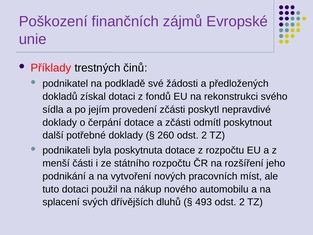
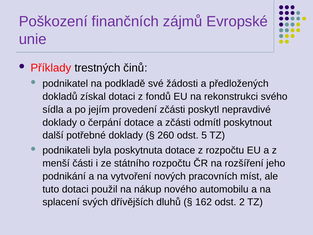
260 odst 2: 2 -> 5 (204, 135)
493: 493 -> 162 (204, 202)
